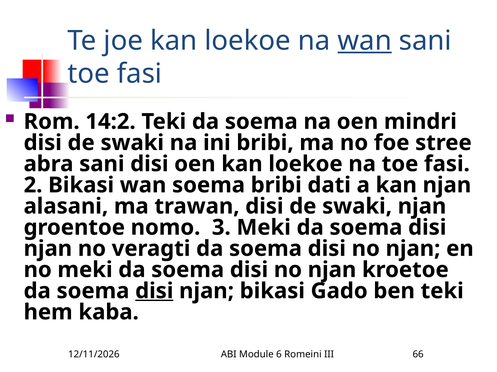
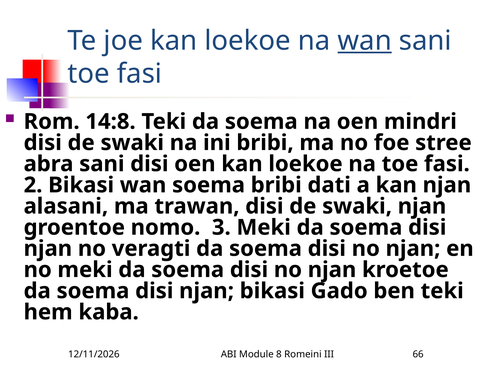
14:2: 14:2 -> 14:8 (111, 122)
disi underline: present -> none (154, 292)
6: 6 -> 8 (279, 355)
